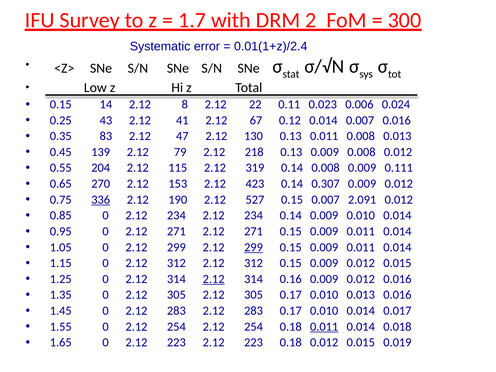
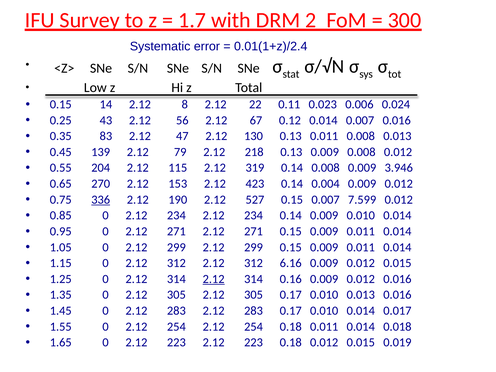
41: 41 -> 56 (182, 120)
0.111: 0.111 -> 3.946 (399, 168)
0.307: 0.307 -> 0.004 (326, 184)
2.091: 2.091 -> 7.599 (362, 200)
299 underline: present -> none (254, 247)
312 0.15: 0.15 -> 6.16 (291, 263)
0.011 underline: present -> none (324, 327)
